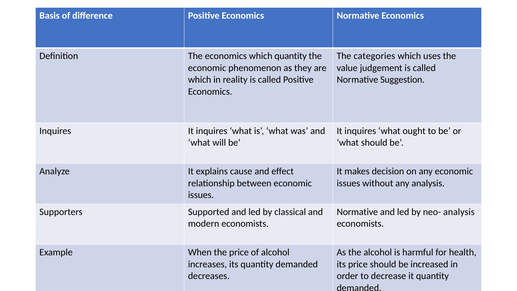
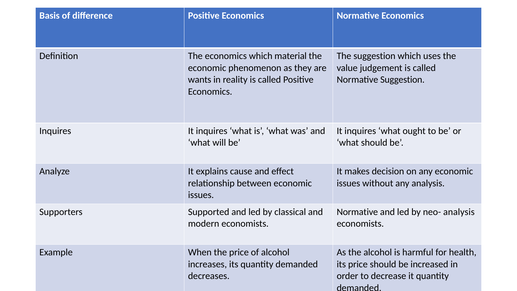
which quantity: quantity -> material (291, 56)
The categories: categories -> suggestion (374, 56)
which: which -> wants (200, 80)
